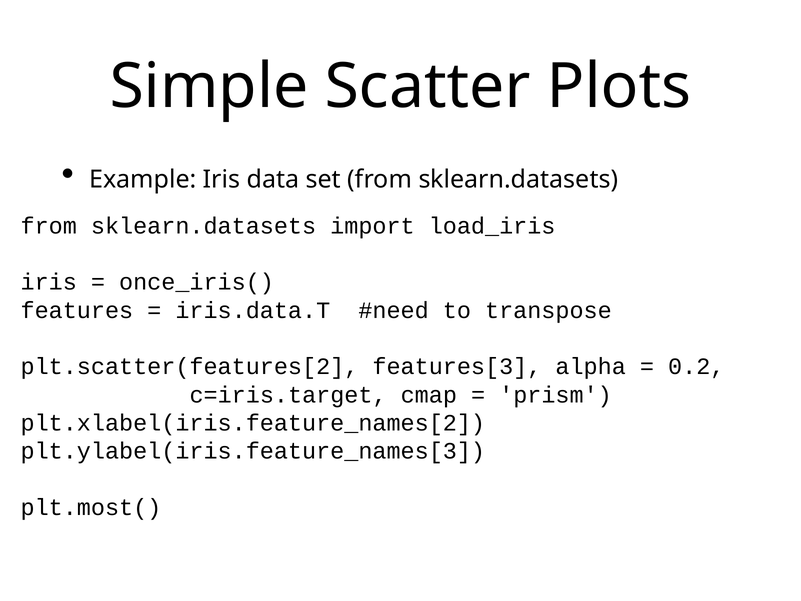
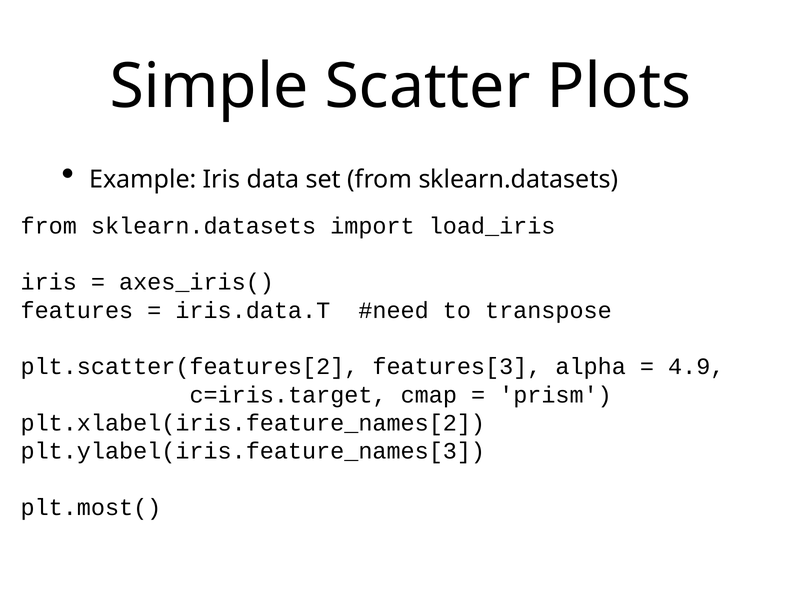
once_iris(: once_iris( -> axes_iris( (197, 282)
0.2: 0.2 -> 4.9 (696, 366)
